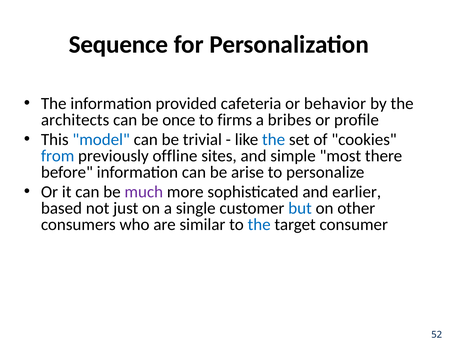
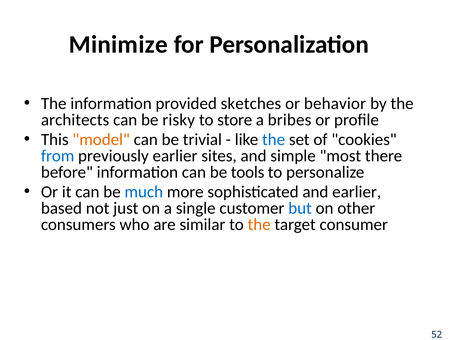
Sequence: Sequence -> Minimize (118, 45)
cafeteria: cafeteria -> sketches (251, 103)
once: once -> risky (179, 120)
firms: firms -> store (235, 120)
model colour: blue -> orange (101, 139)
previously offline: offline -> earlier (175, 156)
arise: arise -> tools (248, 172)
much colour: purple -> blue (144, 192)
the colour: blue -> orange (259, 224)
